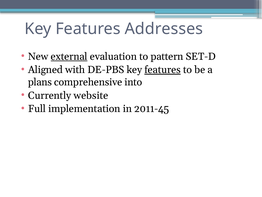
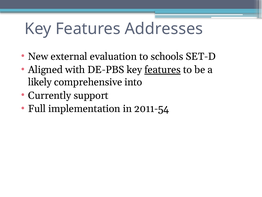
external underline: present -> none (69, 56)
pattern: pattern -> schools (167, 56)
plans: plans -> likely (40, 82)
website: website -> support (91, 95)
2011-45: 2011-45 -> 2011-54 (152, 109)
